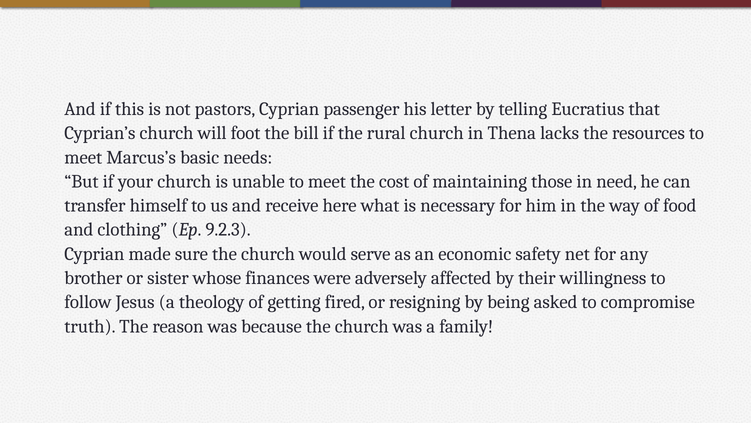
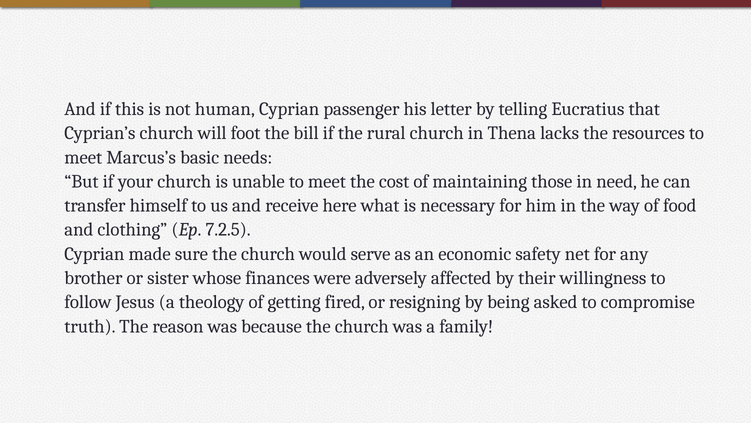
pastors: pastors -> human (225, 109)
9.2.3: 9.2.3 -> 7.2.5 (228, 229)
